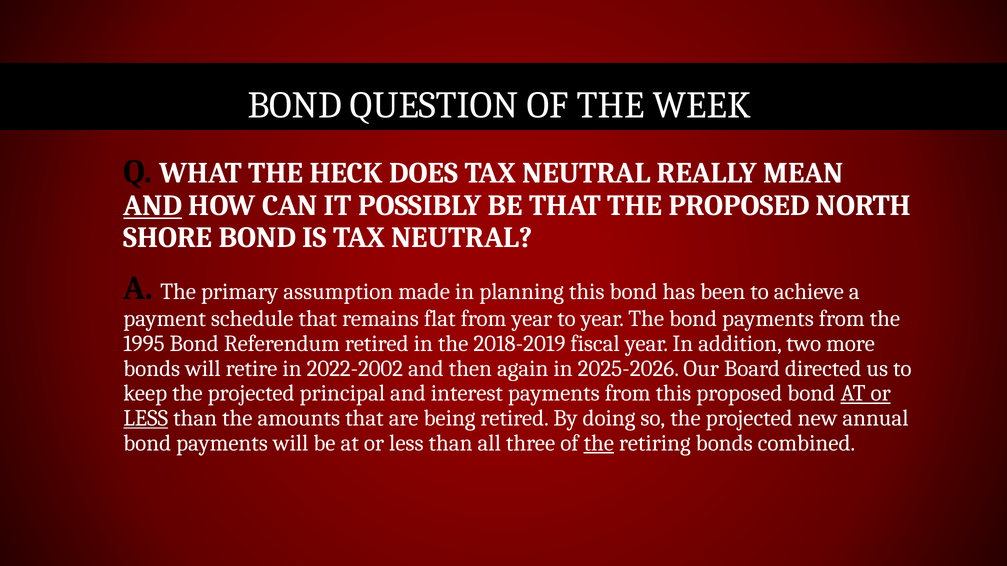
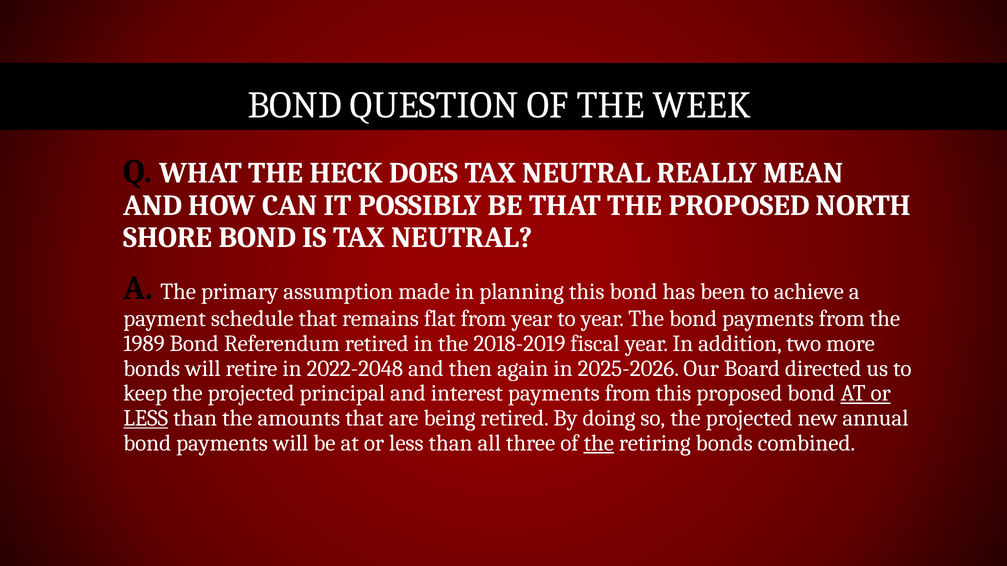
AND underline: present -> none (153, 206)
1995: 1995 -> 1989 (144, 344)
2022-2002: 2022-2002 -> 2022-2048 (355, 369)
